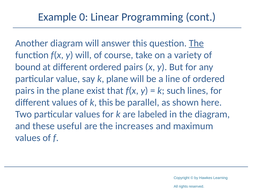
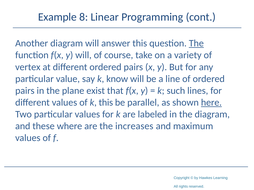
0: 0 -> 8 (84, 17)
bound: bound -> vertex (28, 67)
k plane: plane -> know (117, 79)
here underline: none -> present (211, 103)
useful: useful -> where (70, 126)
